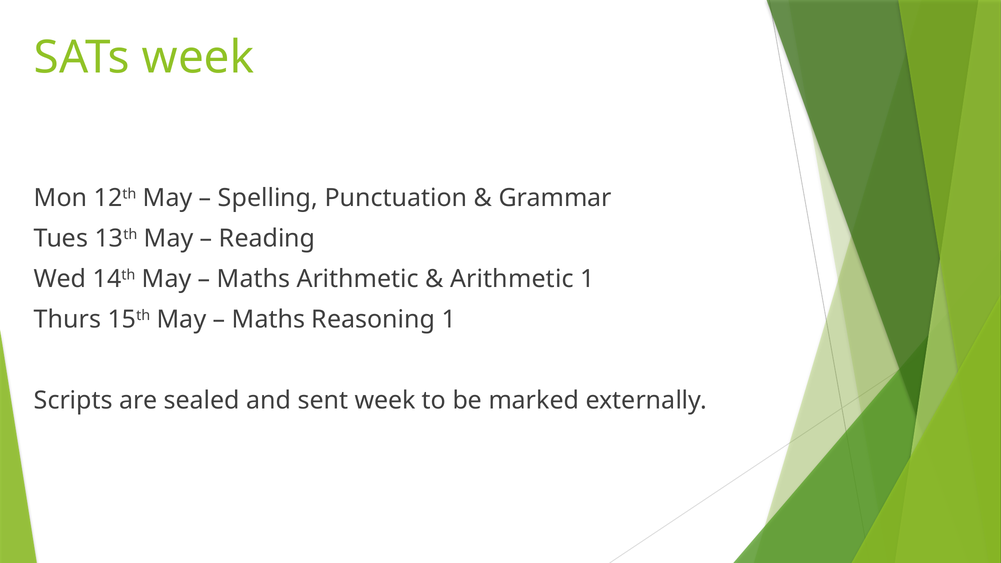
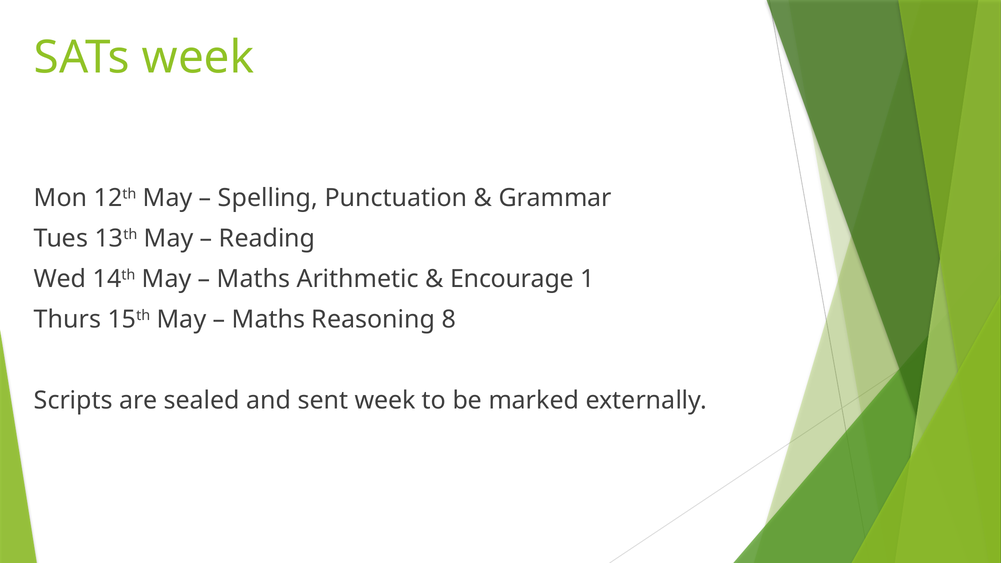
Arithmetic: Arithmetic -> Encourage (512, 279)
Reasoning 1: 1 -> 8 (449, 320)
